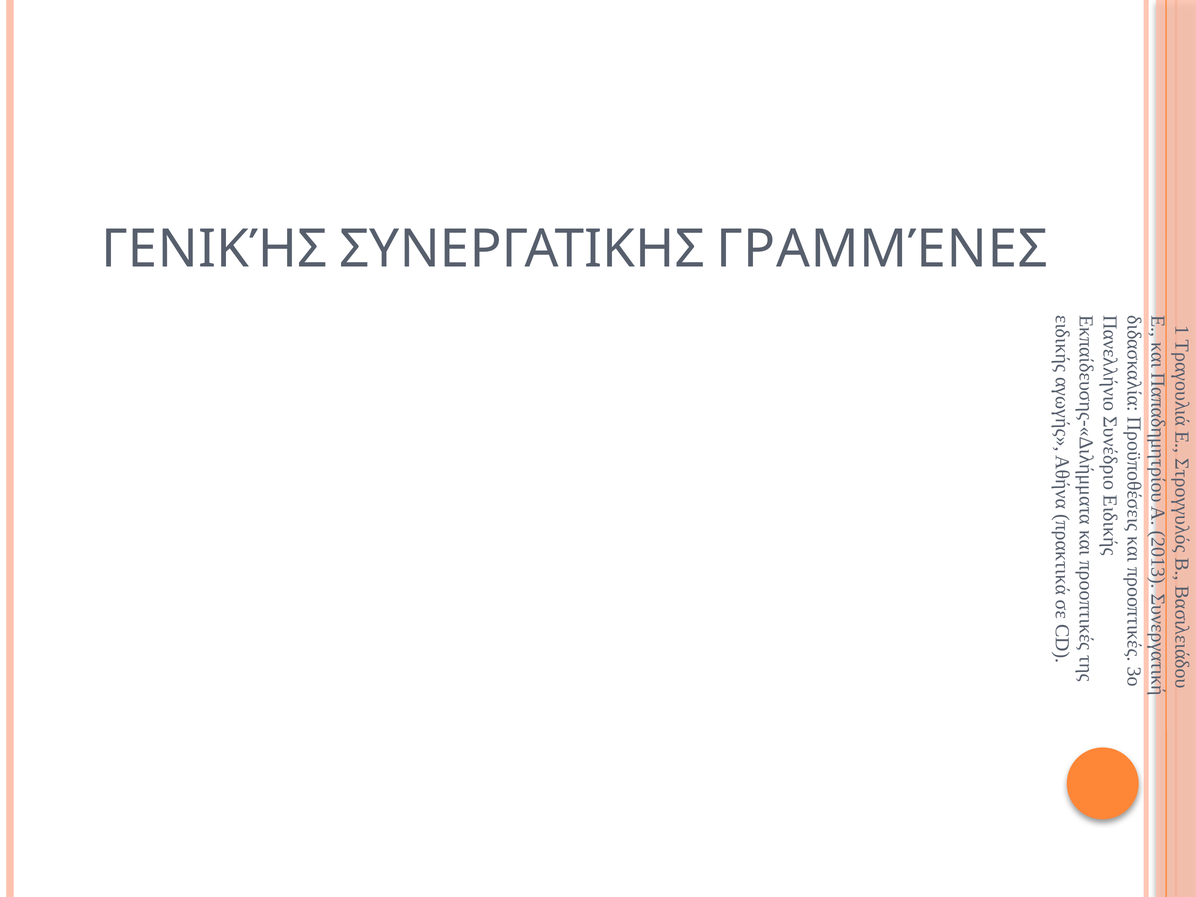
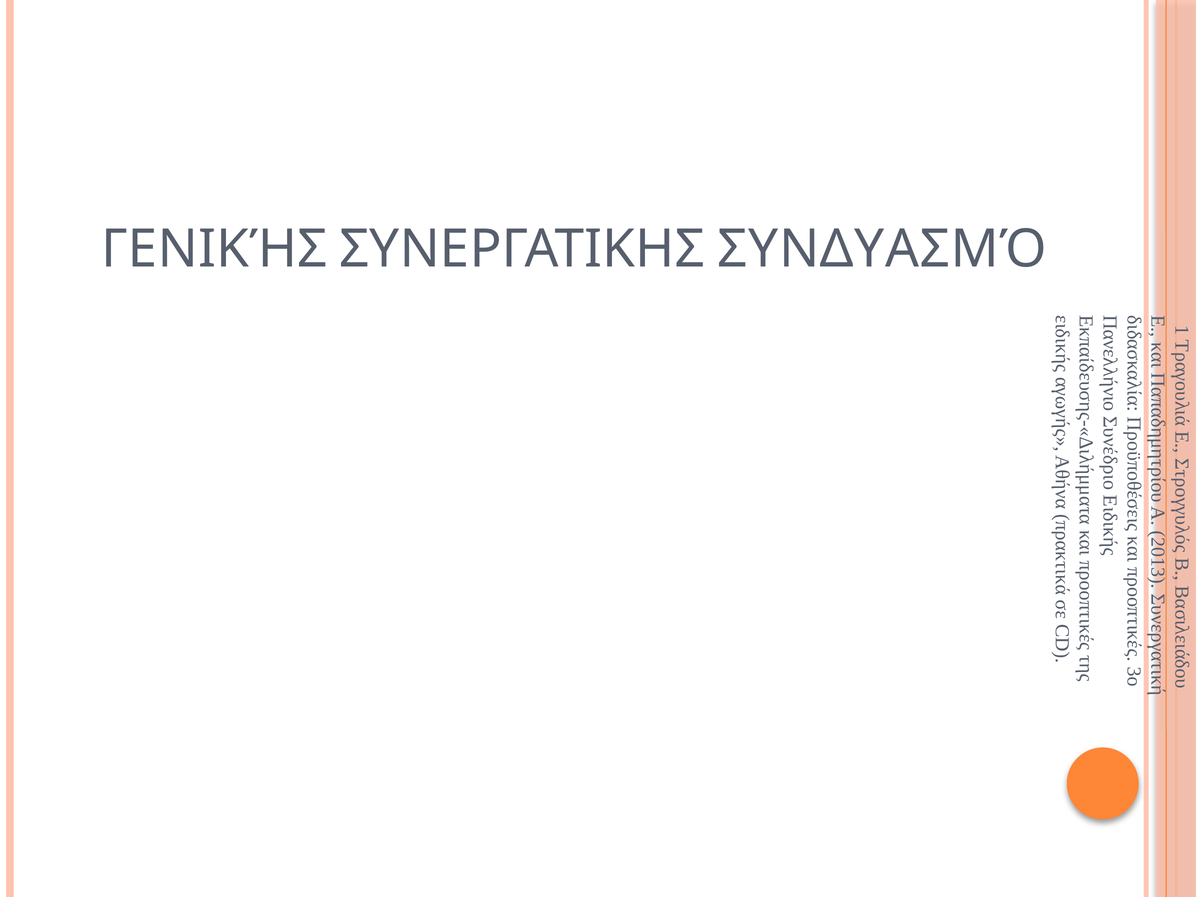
ΓΡΑΜΜΈΝΕΣ: ΓΡΑΜΜΈΝΕΣ -> ΣΥΝΔΥΑΣΜΌ (882, 249)
